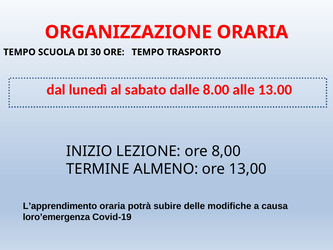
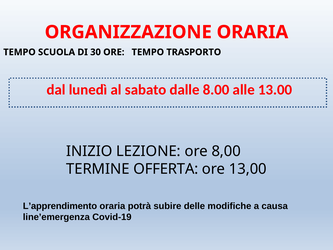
ALMENO: ALMENO -> OFFERTA (166, 169)
loro’emergenza: loro’emergenza -> line’emergenza (56, 217)
